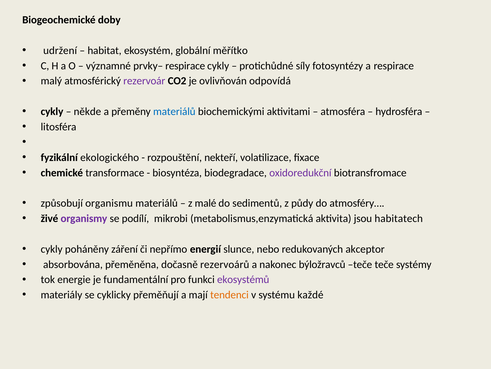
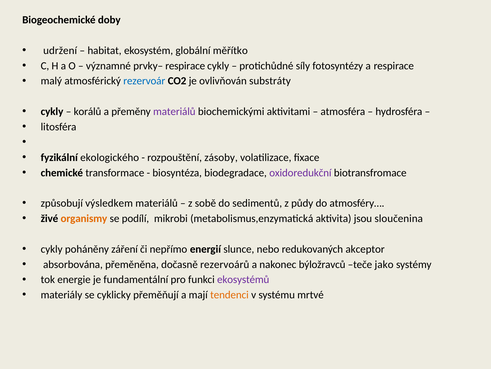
rezervoár colour: purple -> blue (144, 81)
odpovídá: odpovídá -> substráty (270, 81)
někde: někde -> korálů (87, 111)
materiálů colour: blue -> purple (174, 111)
nekteří: nekteří -> zásoby (221, 157)
organismu: organismu -> výsledkem (109, 203)
malé: malé -> sobě (205, 203)
organismy colour: purple -> orange (84, 218)
habitatech: habitatech -> sloučenina (399, 218)
teče teče: teče -> jako (384, 264)
každé: každé -> mrtvé (311, 294)
